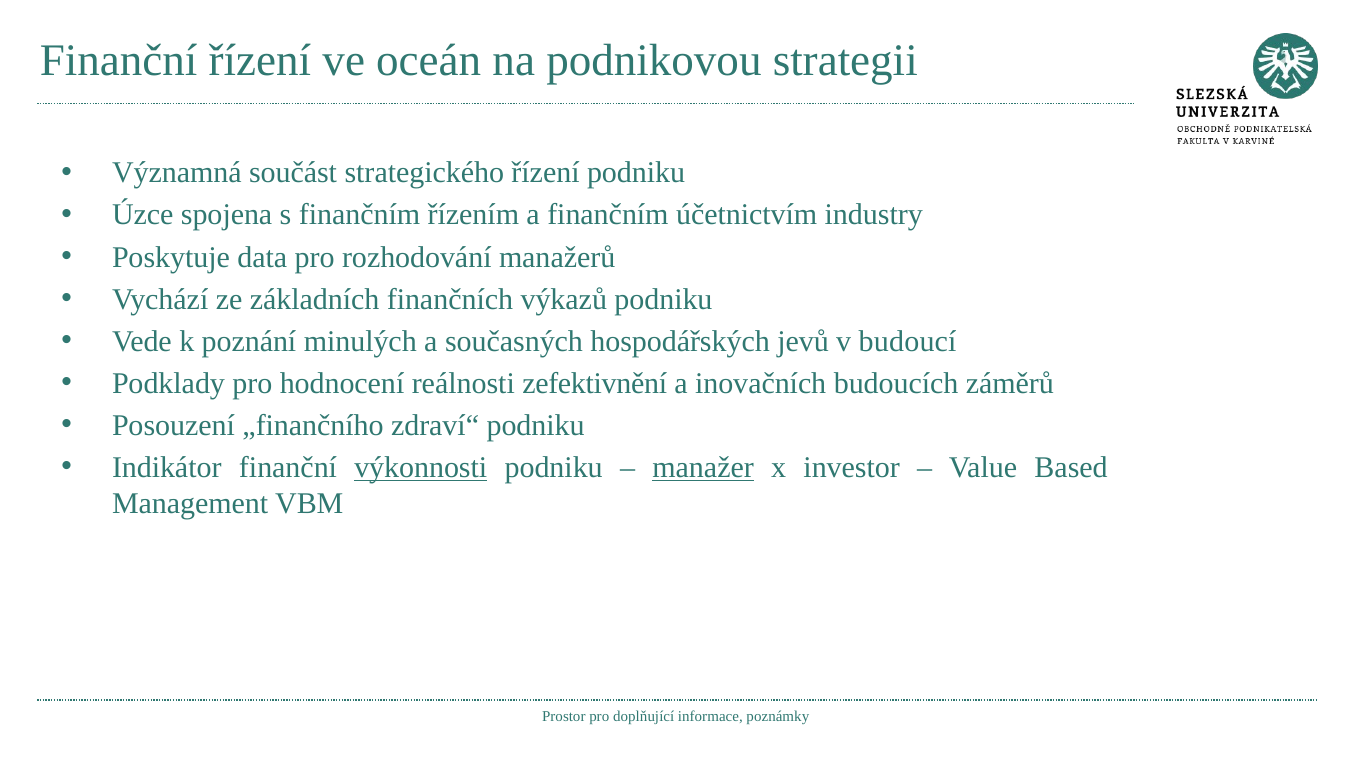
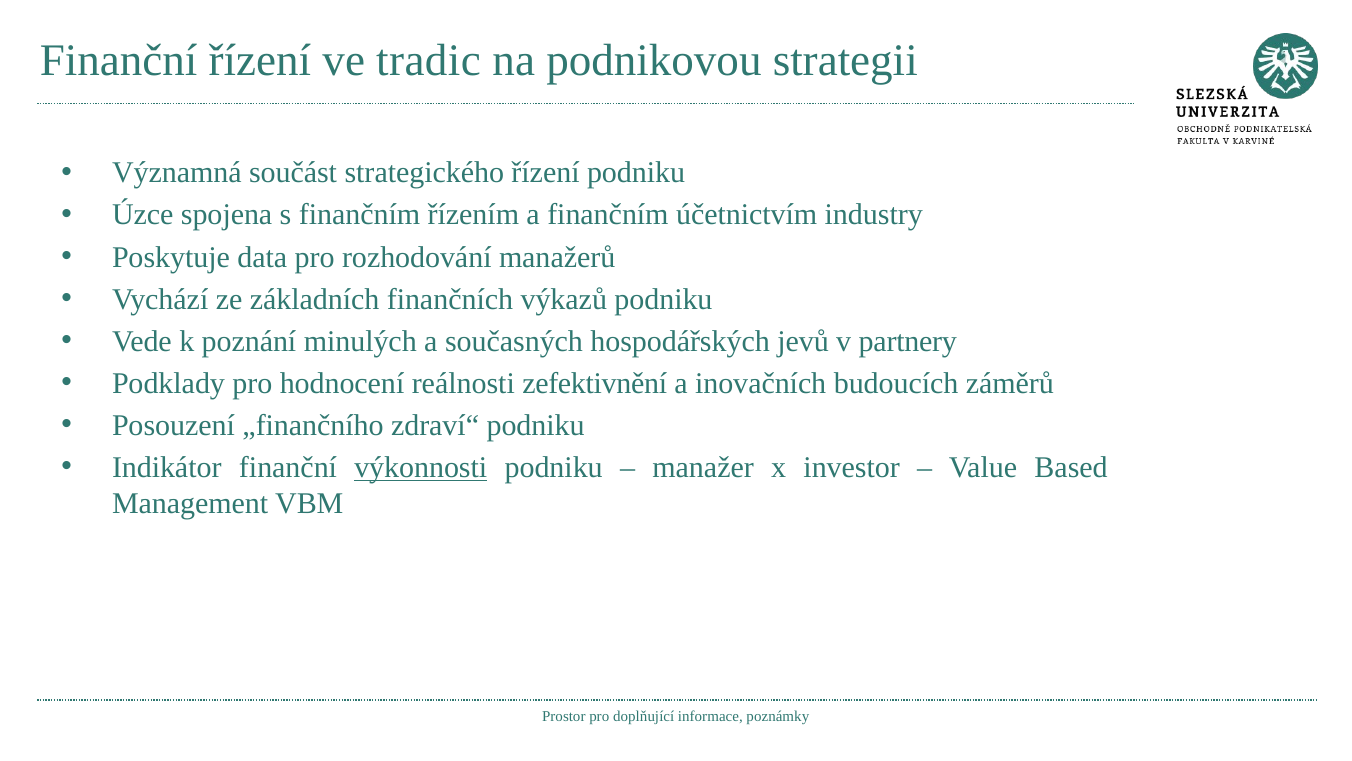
oceán: oceán -> tradic (428, 61)
budoucí: budoucí -> partnery (908, 341)
manažer underline: present -> none (703, 467)
